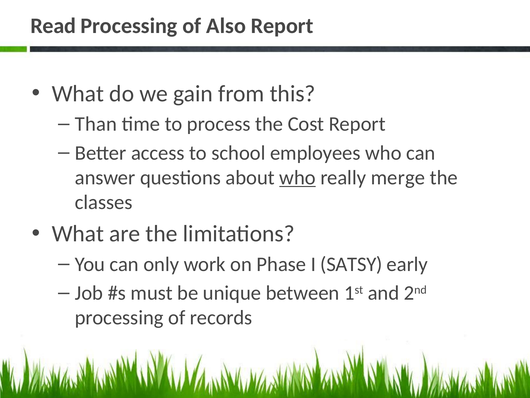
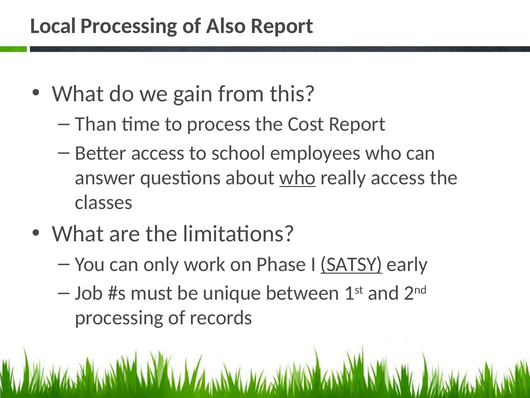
Read: Read -> Local (53, 26)
really merge: merge -> access (398, 177)
SATSY underline: none -> present (351, 264)
